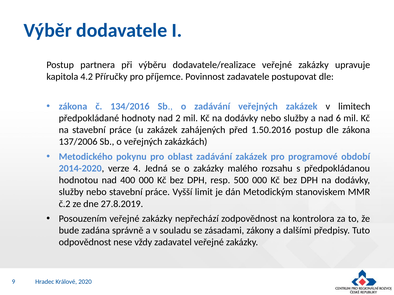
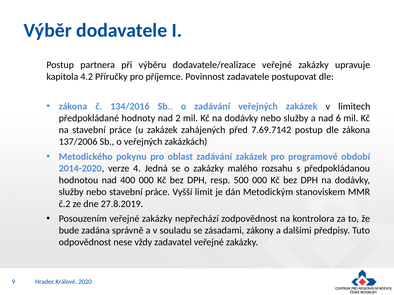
1.50.2016: 1.50.2016 -> 7.69.7142 (271, 130)
